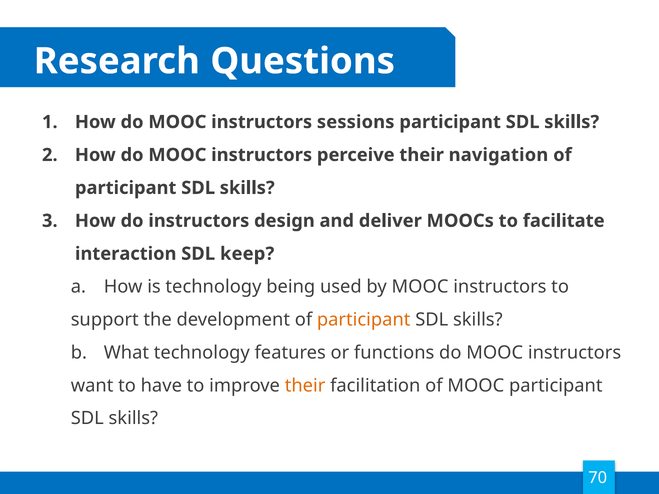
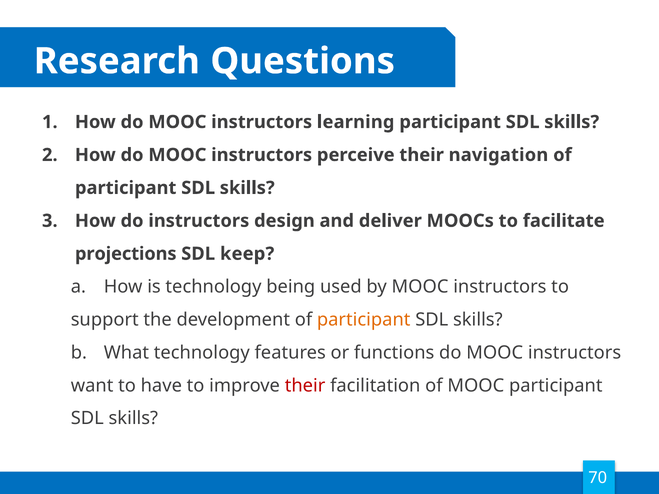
sessions: sessions -> learning (356, 122)
interaction: interaction -> projections (126, 254)
their colour: orange -> red (305, 386)
